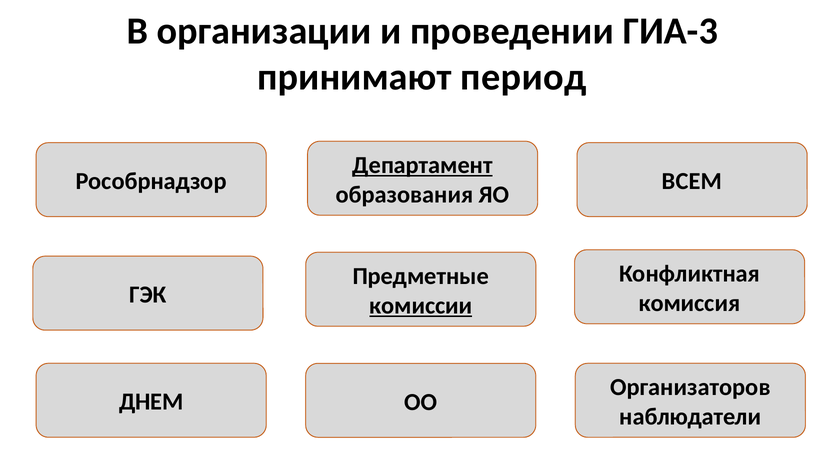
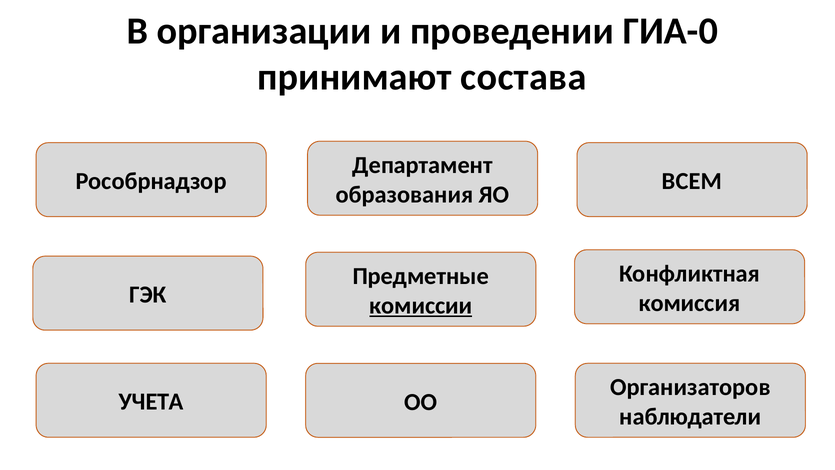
ГИА-3: ГИА-3 -> ГИА-0 (670, 31)
период: период -> состава (523, 77)
Департамент underline: present -> none (423, 165)
ДНЕМ: ДНЕМ -> УЧЕТА (151, 402)
